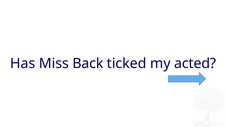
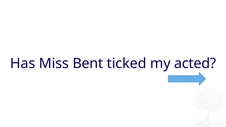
Back: Back -> Bent (88, 63)
